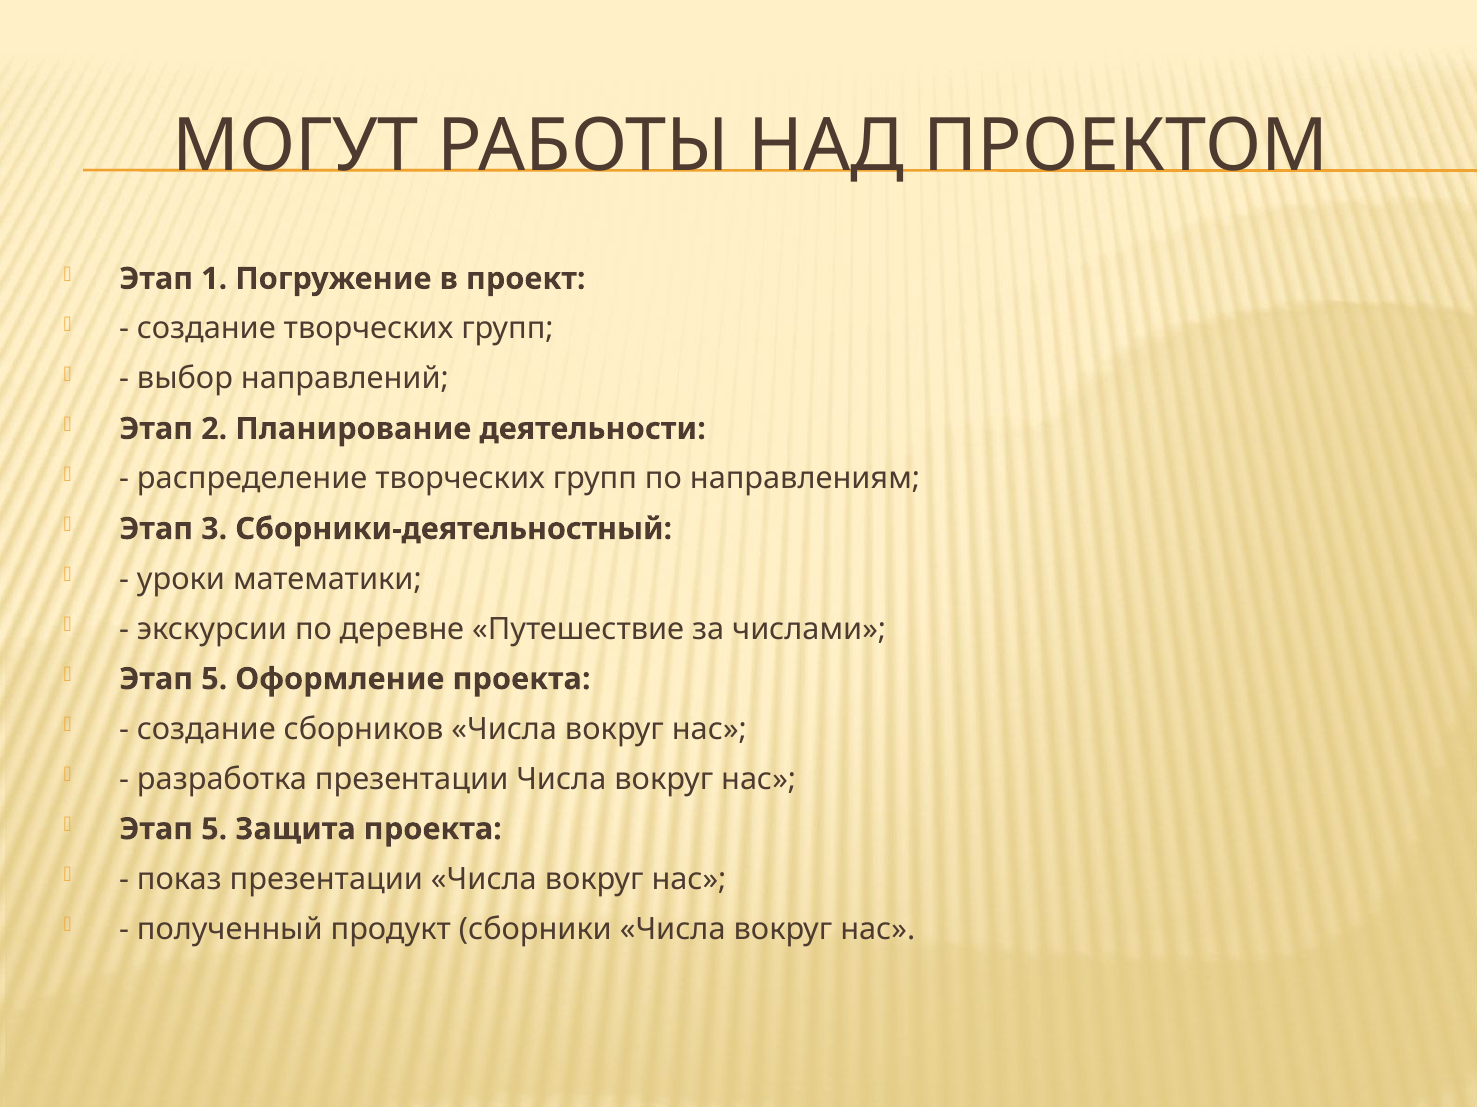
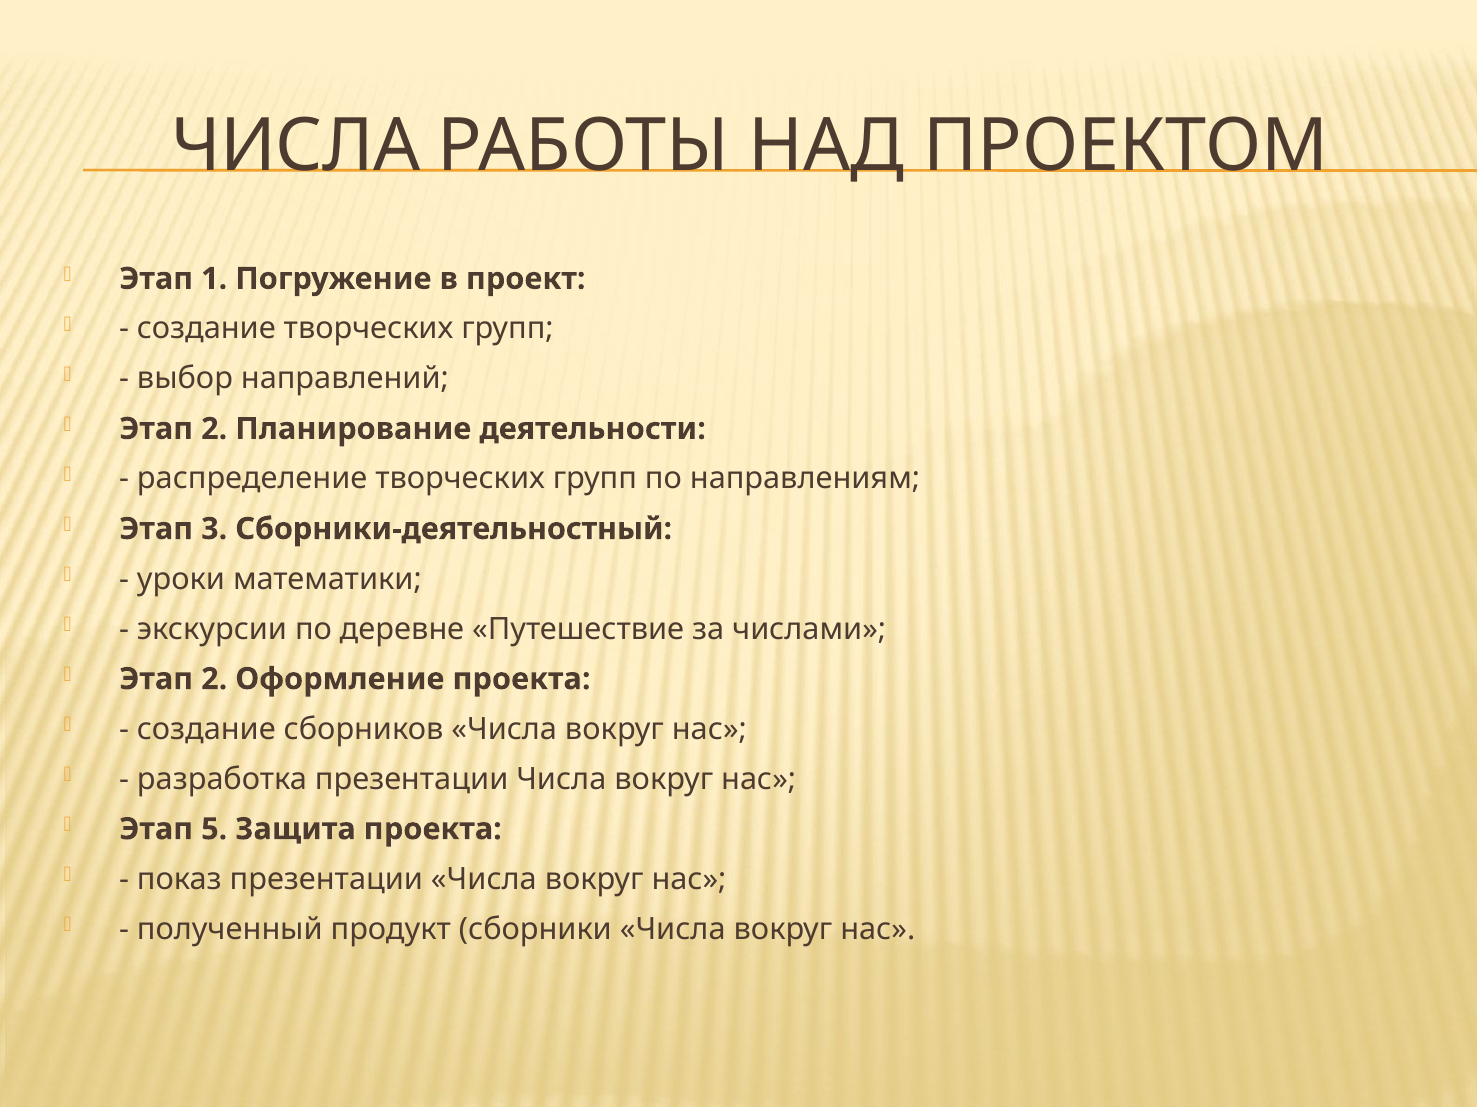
МОГУТ: МОГУТ -> ЧИСЛА (296, 147)
5: 5 -> 2 (214, 679)
